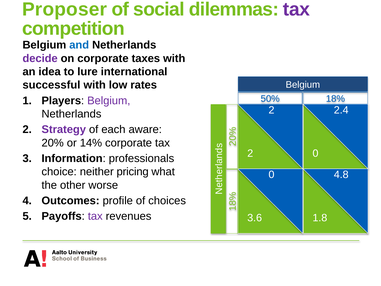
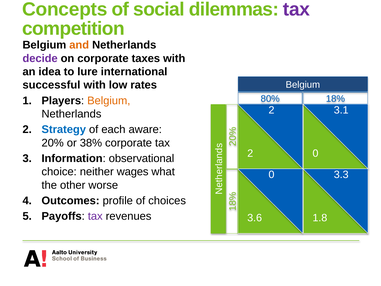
Proposer: Proposer -> Concepts (65, 9)
and colour: blue -> orange (79, 45)
50%: 50% -> 80% (270, 99)
Belgium colour: purple -> orange (109, 101)
2.4: 2.4 -> 3.1 (341, 110)
Strategy colour: purple -> blue (64, 129)
14%: 14% -> 38% (91, 143)
professionals: professionals -> observational (142, 158)
pricing: pricing -> wages (133, 172)
4.8: 4.8 -> 3.3 (341, 174)
